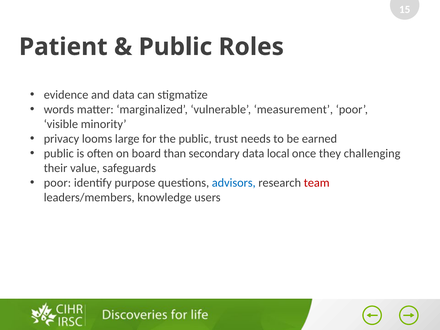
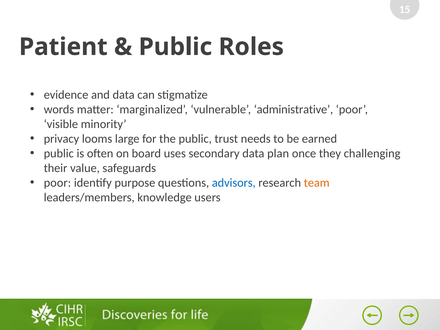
measurement: measurement -> administrative (293, 109)
than: than -> uses (175, 153)
local: local -> plan (278, 153)
team colour: red -> orange (317, 183)
